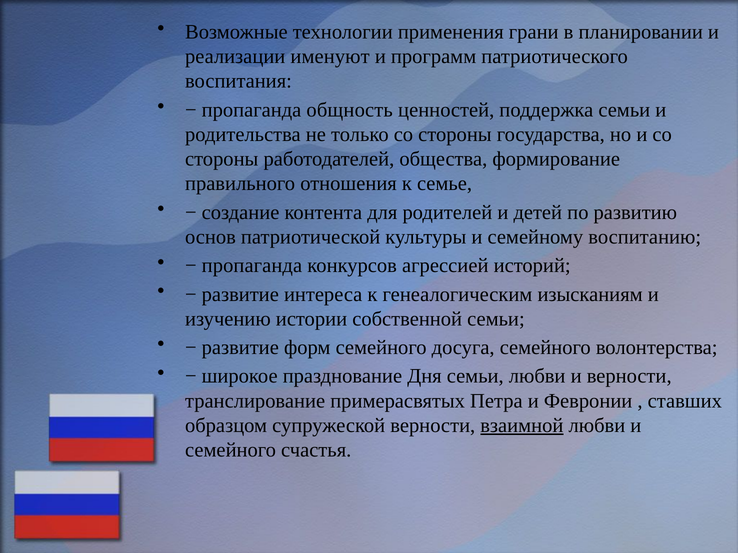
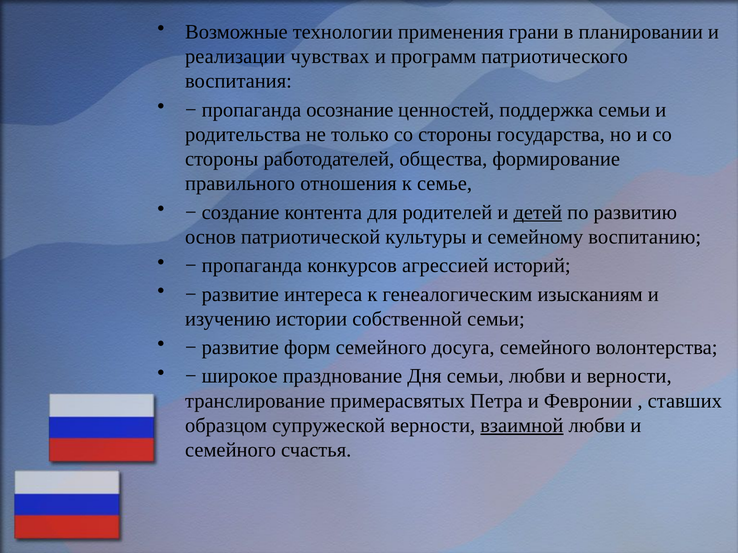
именуют: именуют -> чувствах (330, 57)
общность: общность -> осознание (350, 110)
детей underline: none -> present (538, 213)
